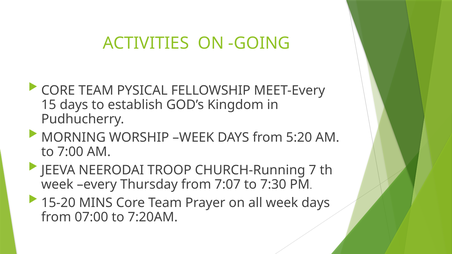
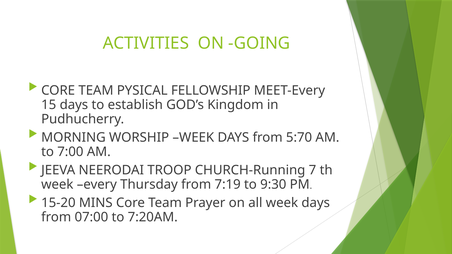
5:20: 5:20 -> 5:70 (299, 138)
7:07: 7:07 -> 7:19 (228, 185)
7:30: 7:30 -> 9:30 (273, 185)
